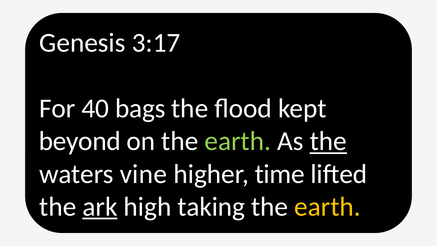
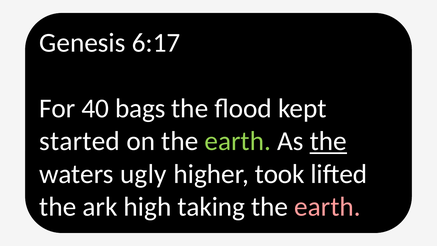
3:17: 3:17 -> 6:17 (156, 43)
beyond: beyond -> started (80, 141)
vine: vine -> ugly (143, 174)
time: time -> took (280, 174)
ark underline: present -> none (100, 207)
earth colour: yellow -> pink (328, 207)
